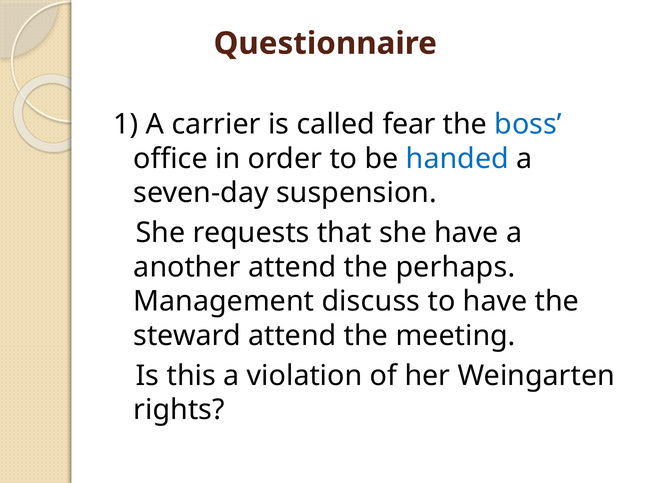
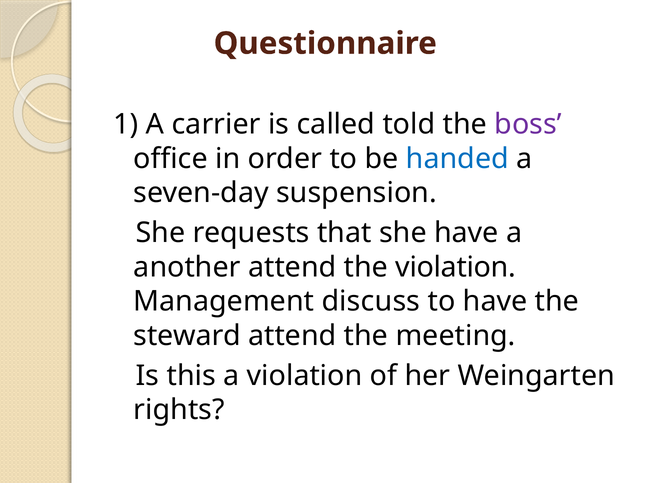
fear: fear -> told (409, 125)
boss colour: blue -> purple (528, 125)
the perhaps: perhaps -> violation (456, 268)
